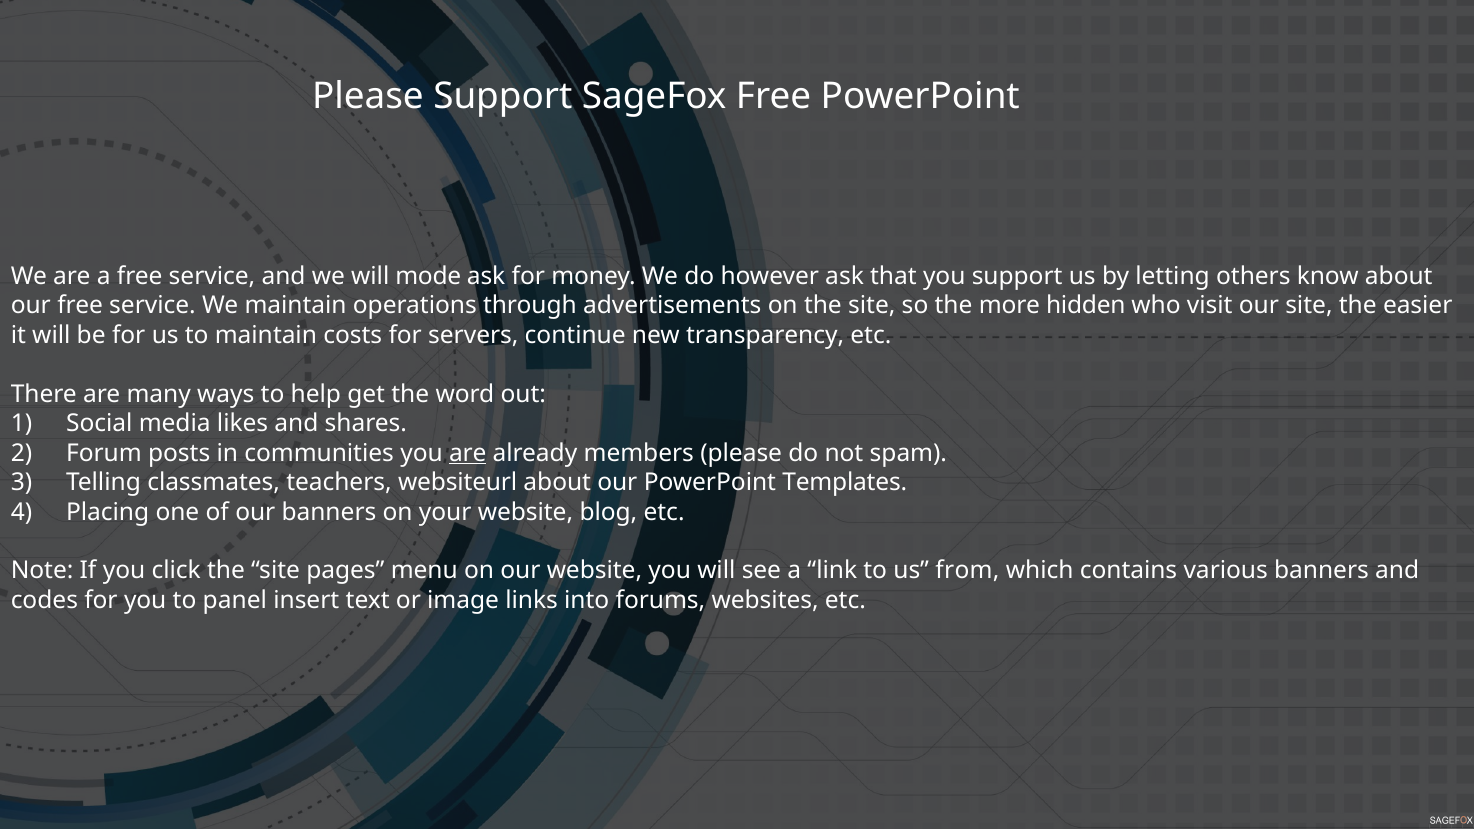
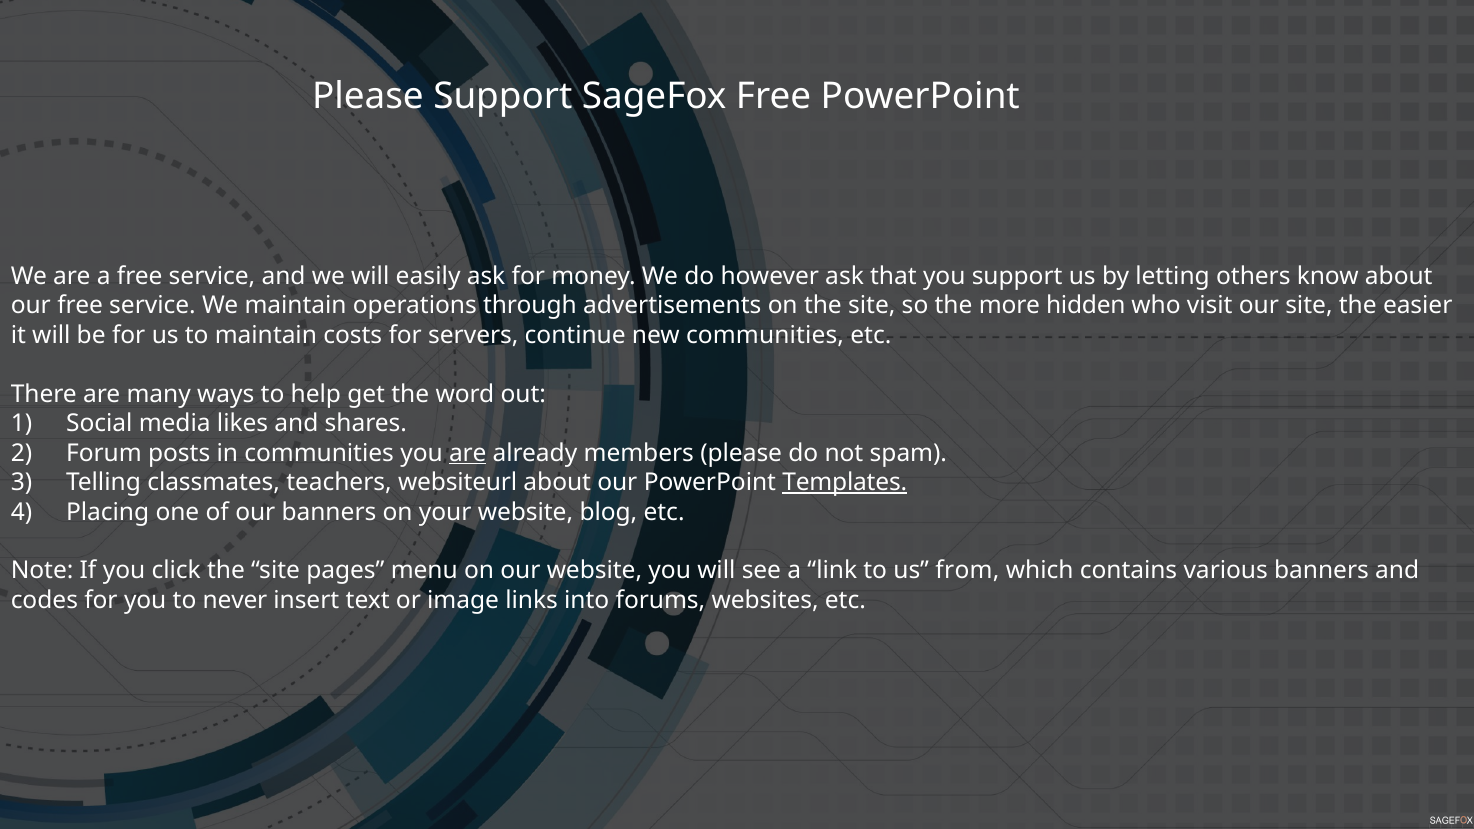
mode: mode -> easily (428, 276)
new transparency: transparency -> communities (765, 335)
Templates underline: none -> present (845, 483)
panel: panel -> never (235, 600)
